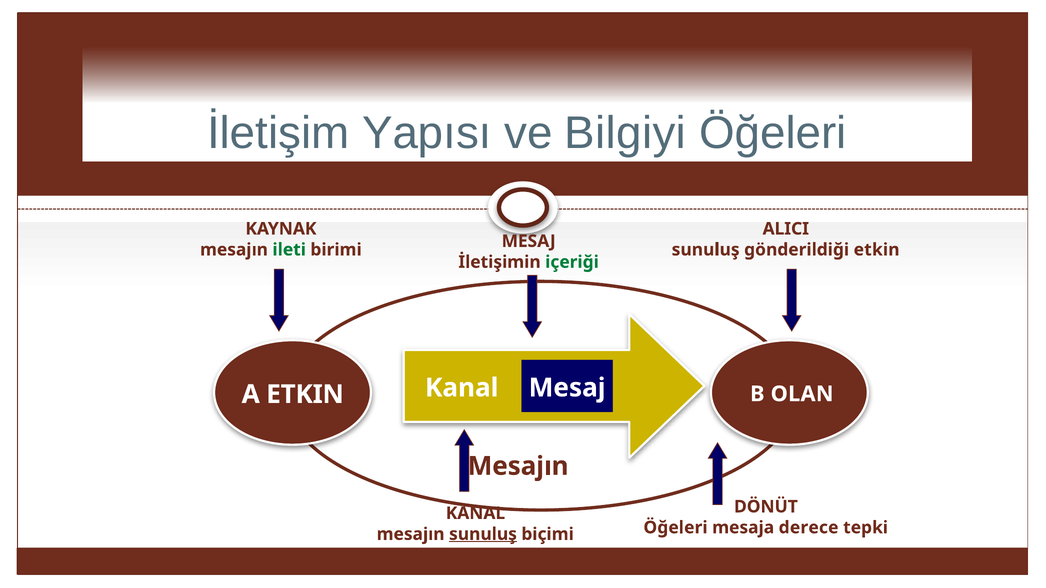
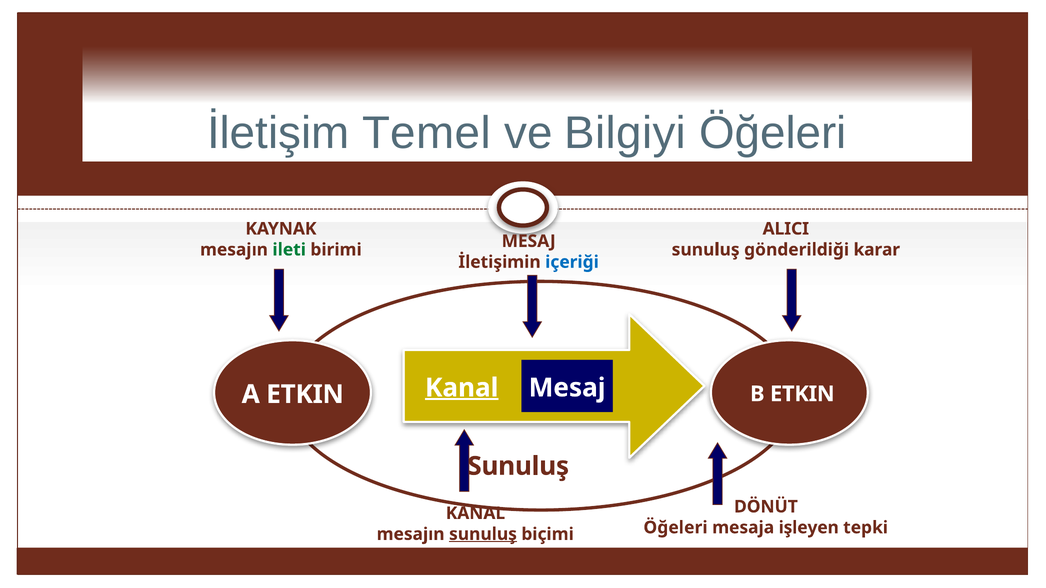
Yapısı: Yapısı -> Temel (427, 133)
gönderildiği etkin: etkin -> karar (877, 250)
içeriği colour: green -> blue (572, 262)
Kanal underline: none -> present (462, 388)
B OLAN: OLAN -> ETKIN (802, 394)
Mesajın: Mesajın -> Sunuluş (518, 466)
derece: derece -> işleyen (809, 528)
